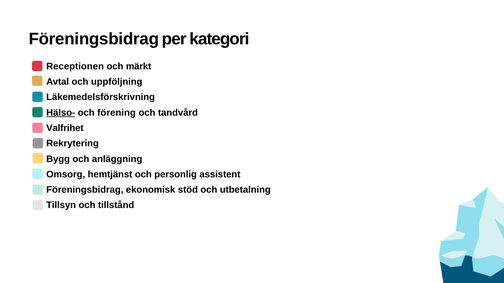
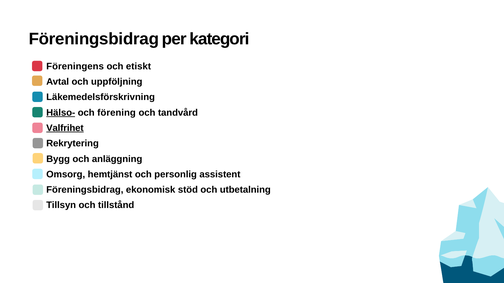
Receptionen: Receptionen -> Föreningens (75, 66)
märkt: märkt -> etiskt (139, 66)
Valfrihet underline: none -> present (65, 128)
